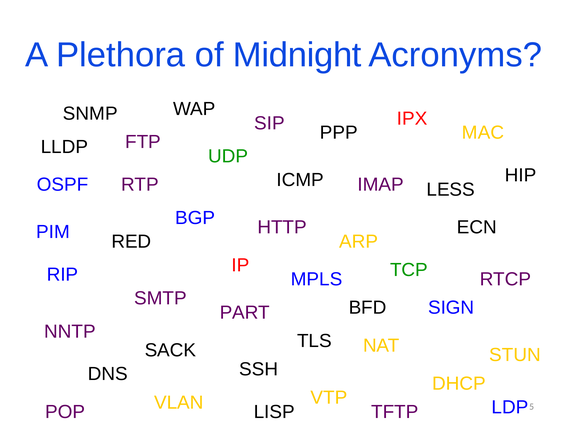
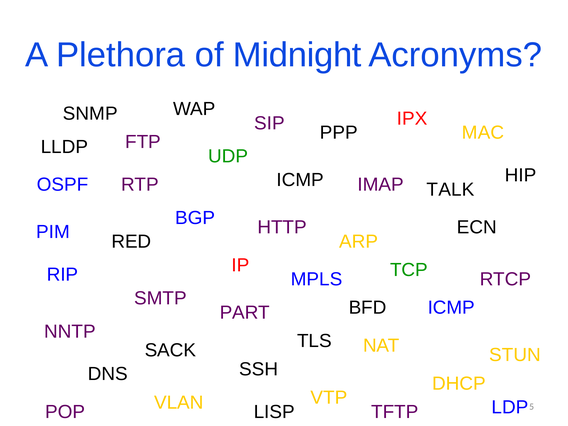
LESS: LESS -> TALK (451, 189)
SIGN: SIGN -> ICMP (451, 308)
